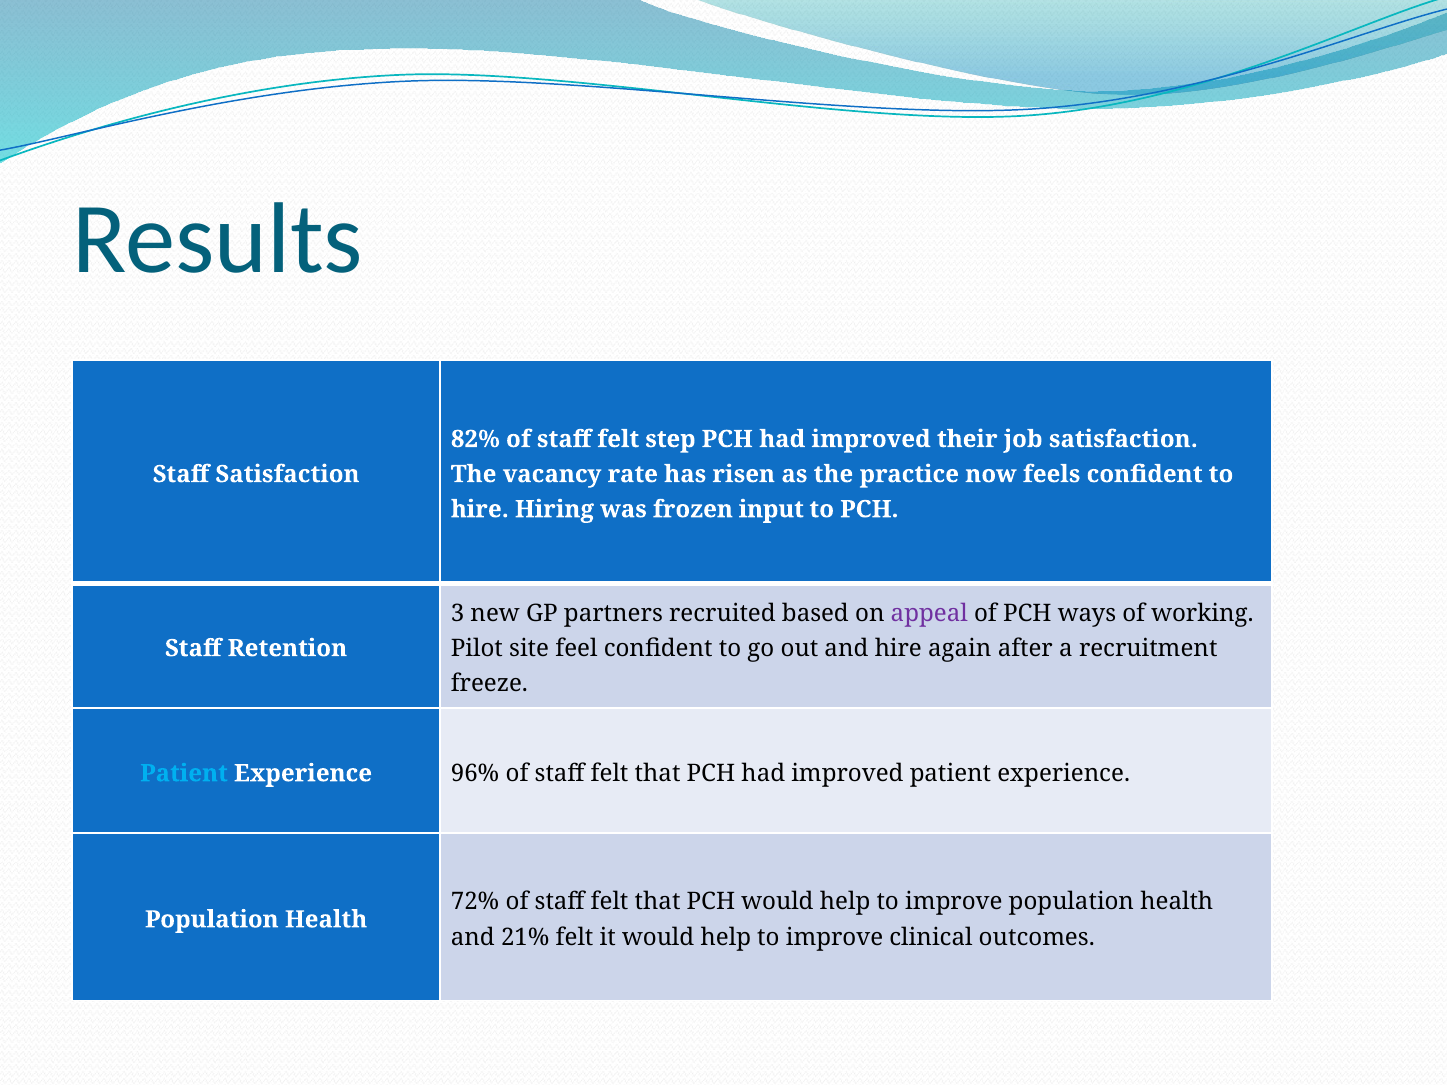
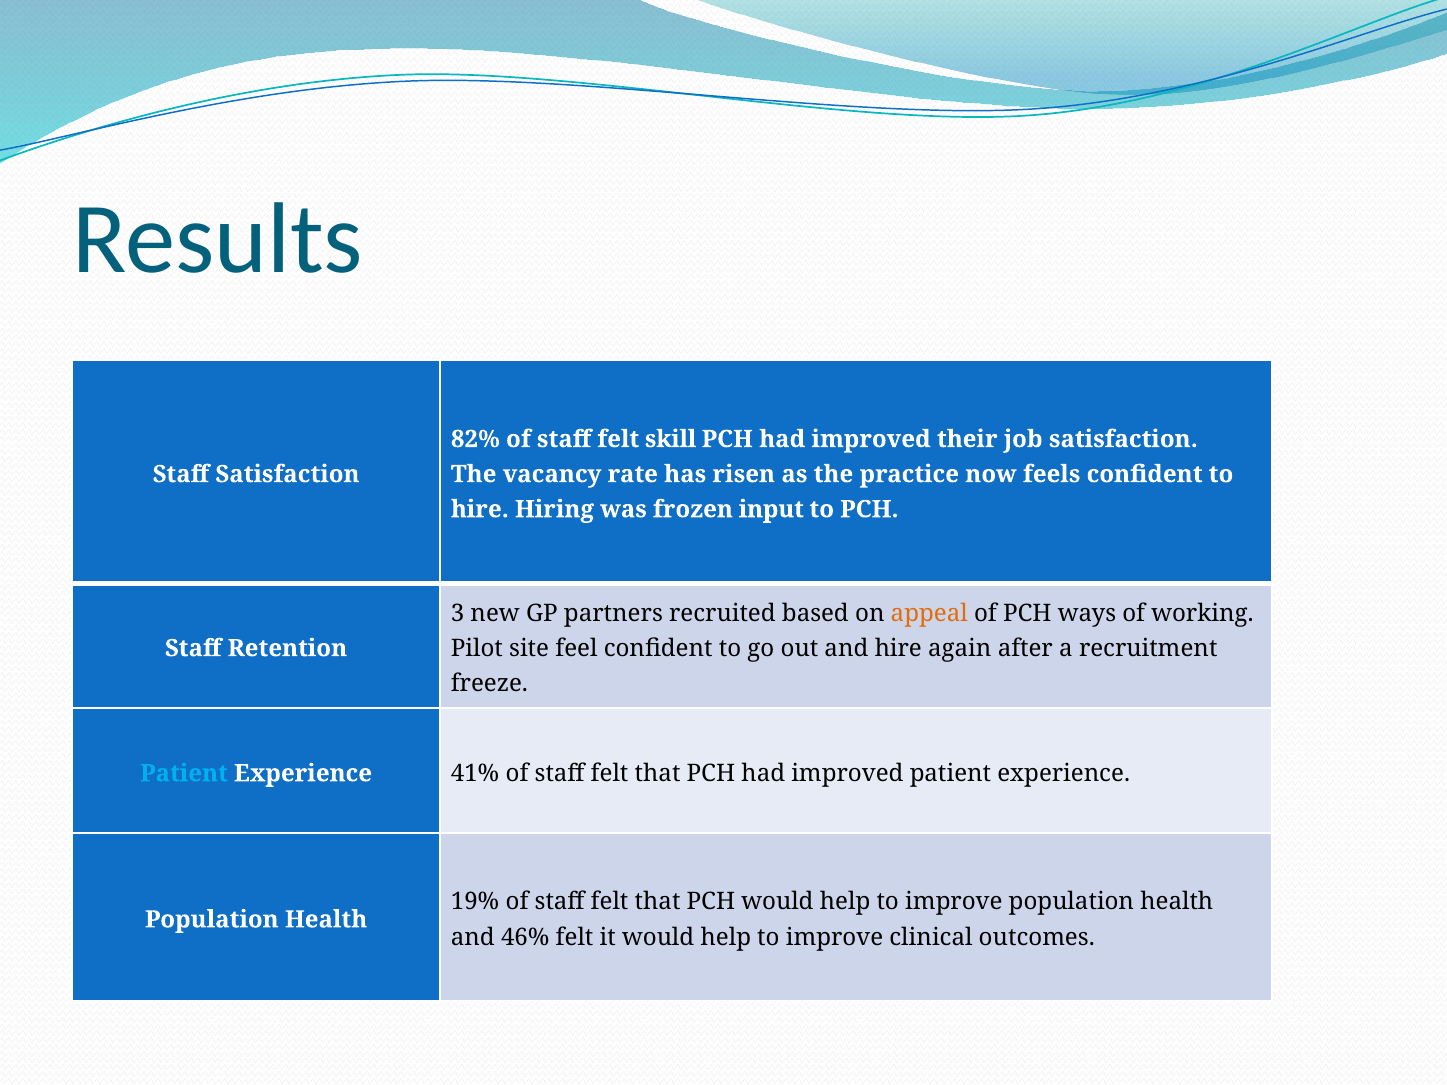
step: step -> skill (671, 439)
appeal colour: purple -> orange (929, 613)
96%: 96% -> 41% (475, 774)
72%: 72% -> 19% (475, 902)
21%: 21% -> 46% (525, 937)
